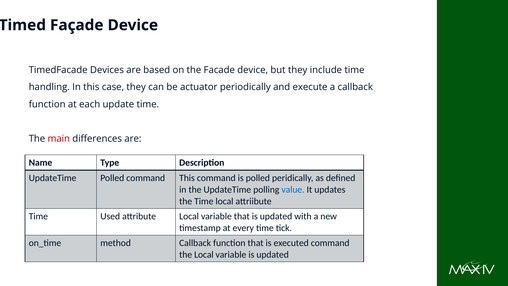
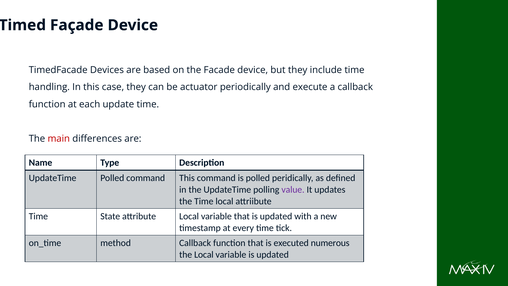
value colour: blue -> purple (293, 190)
Used: Used -> State (110, 216)
executed command: command -> numerous (330, 243)
